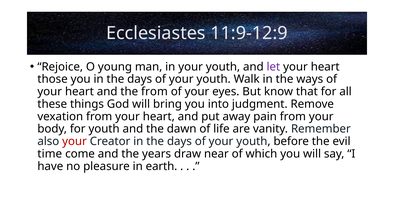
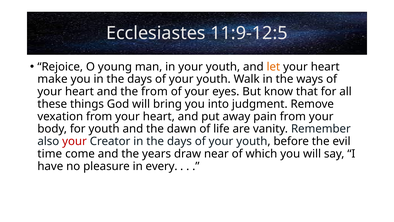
11:9‐12:9: 11:9‐12:9 -> 11:9‐12:5 (249, 33)
let colour: purple -> orange (273, 67)
those: those -> make (53, 79)
earth: earth -> every (162, 166)
